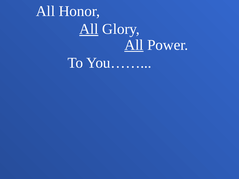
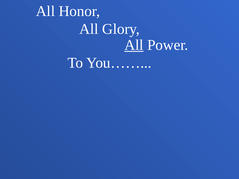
All underline: present -> none (89, 29)
